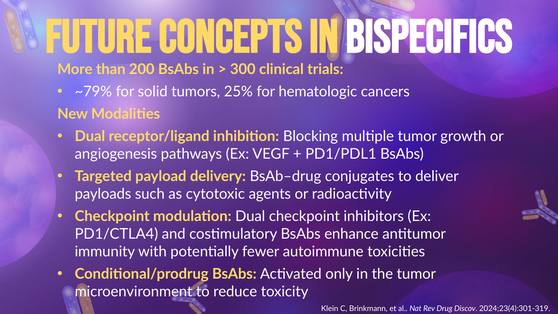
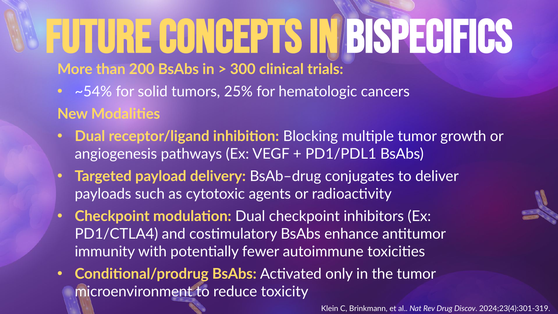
~79%: ~79% -> ~54% (93, 92)
